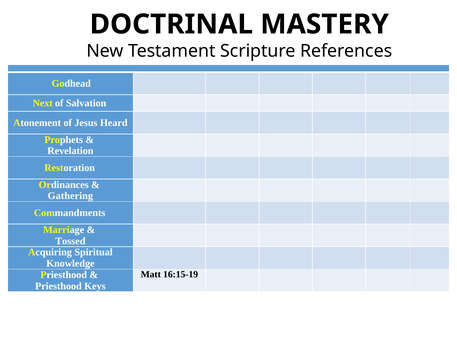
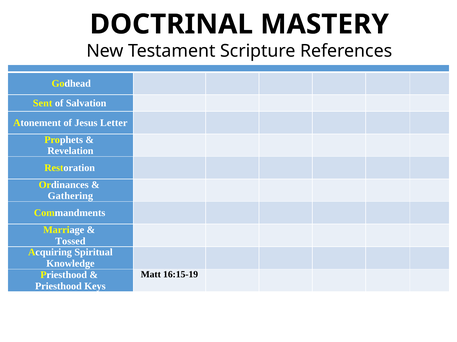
Next: Next -> Sent (43, 103)
Heard: Heard -> Letter (114, 123)
